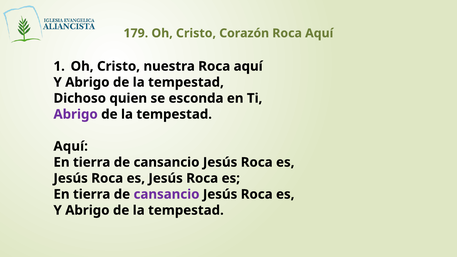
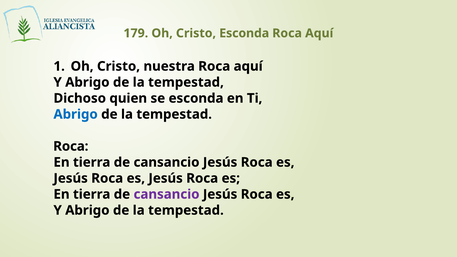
Cristo Corazón: Corazón -> Esconda (244, 33)
Abrigo colour: purple -> blue (76, 114)
Aquí: Aquí -> Roca (71, 146)
